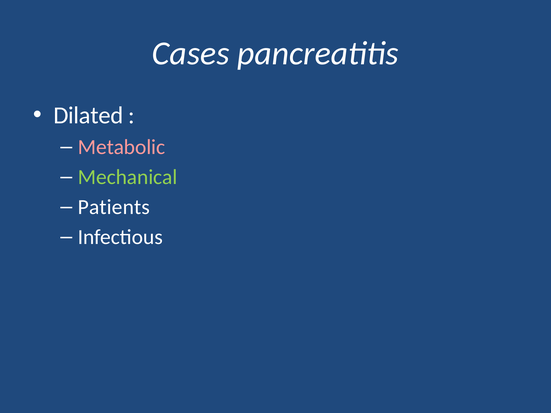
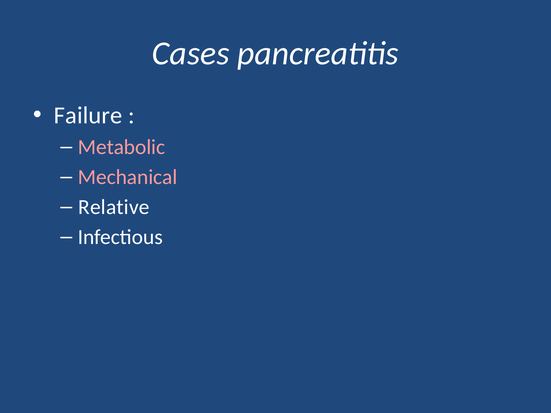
Dilated: Dilated -> Failure (88, 116)
Mechanical colour: light green -> pink (128, 177)
Patients: Patients -> Relative (114, 207)
